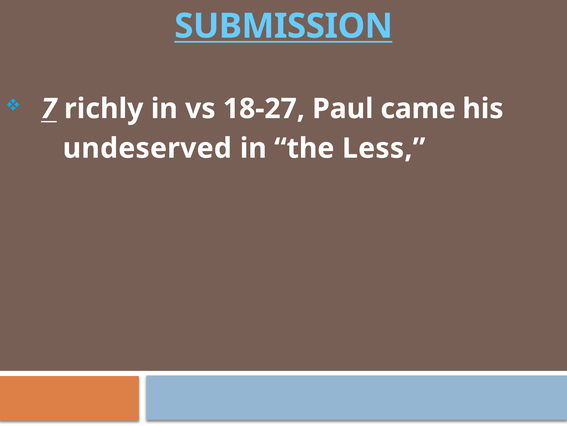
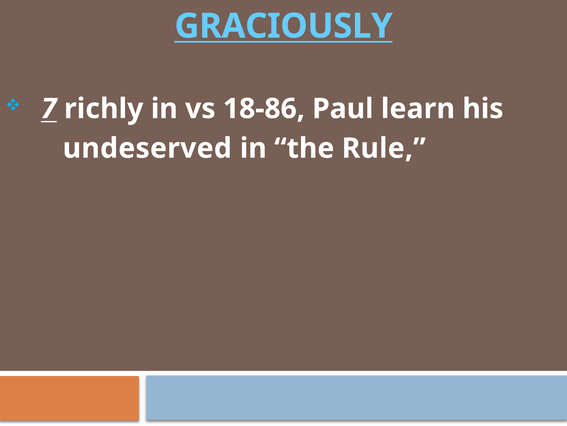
SUBMISSION: SUBMISSION -> GRACIOUSLY (284, 26)
18-27: 18-27 -> 18-86 (264, 109)
came: came -> learn (418, 109)
Less: Less -> Rule (384, 148)
